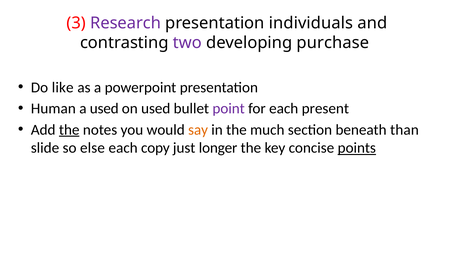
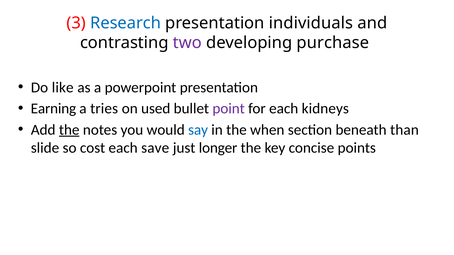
Research colour: purple -> blue (126, 23)
Human: Human -> Earning (53, 109)
a used: used -> tries (104, 109)
present: present -> kidneys (325, 109)
say colour: orange -> blue (198, 130)
much: much -> when (267, 130)
else: else -> cost (93, 148)
copy: copy -> save (155, 148)
points underline: present -> none (357, 148)
